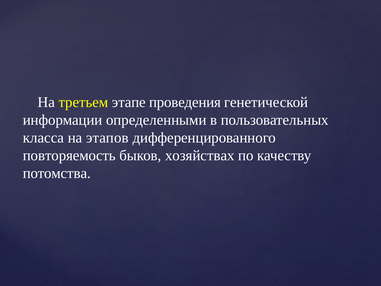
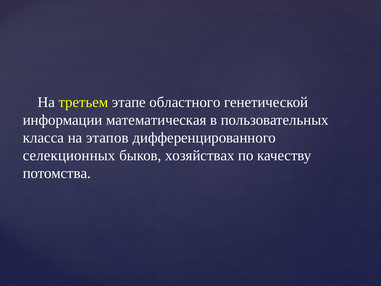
проведения: проведения -> областного (185, 102)
определенными: определенными -> математическая (156, 120)
повторяемость: повторяемость -> селекционных (69, 155)
